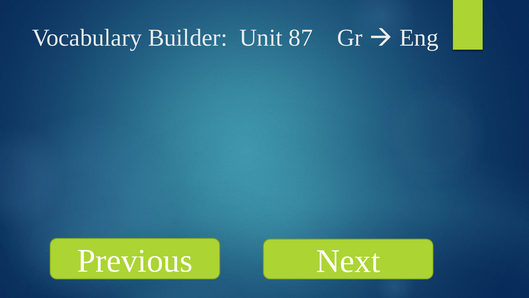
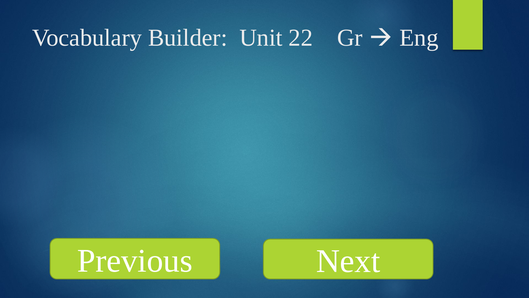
87: 87 -> 22 (301, 38)
